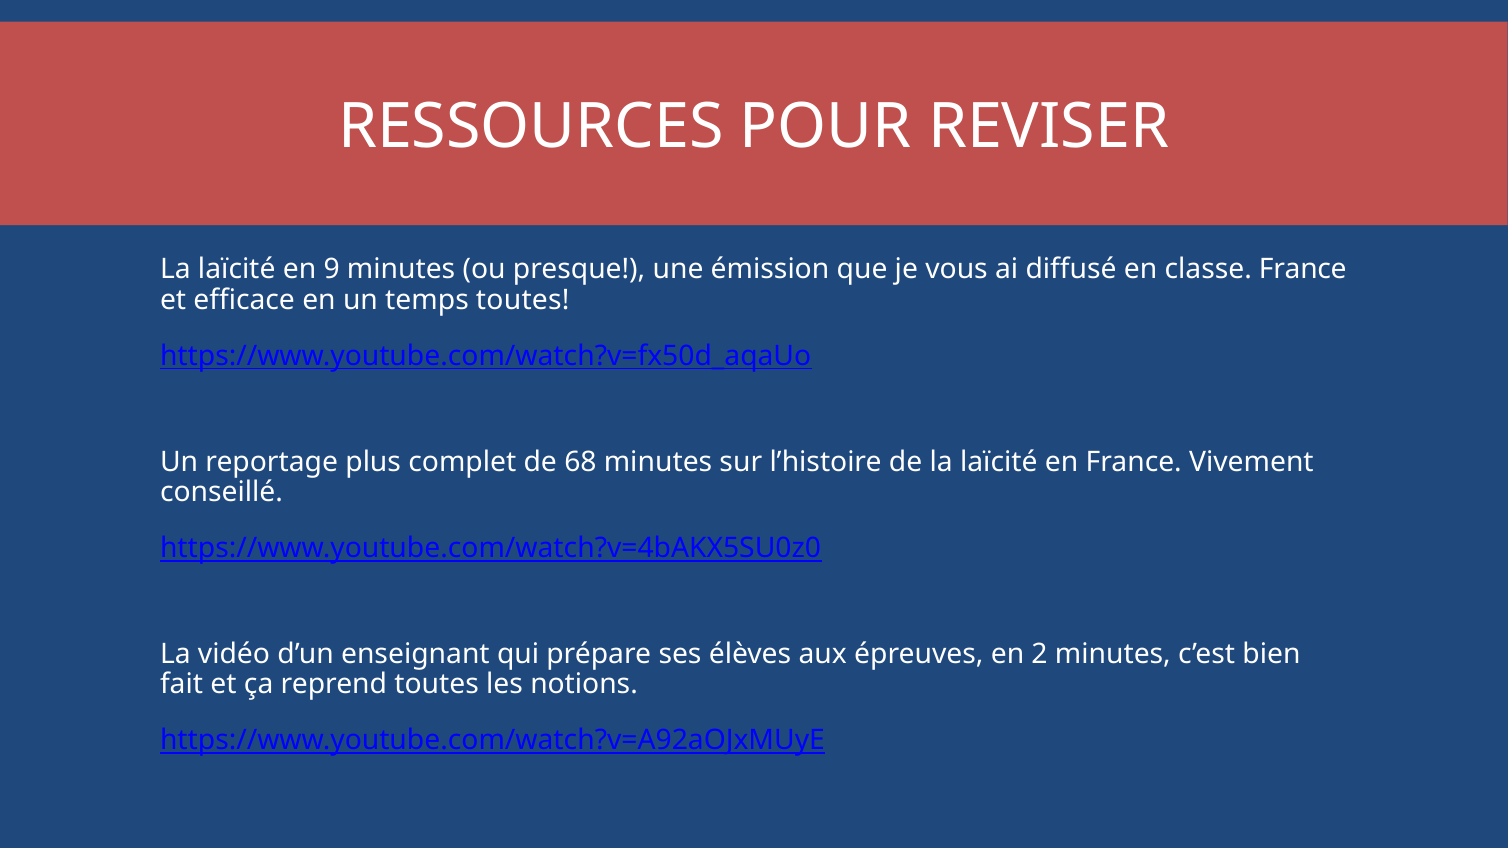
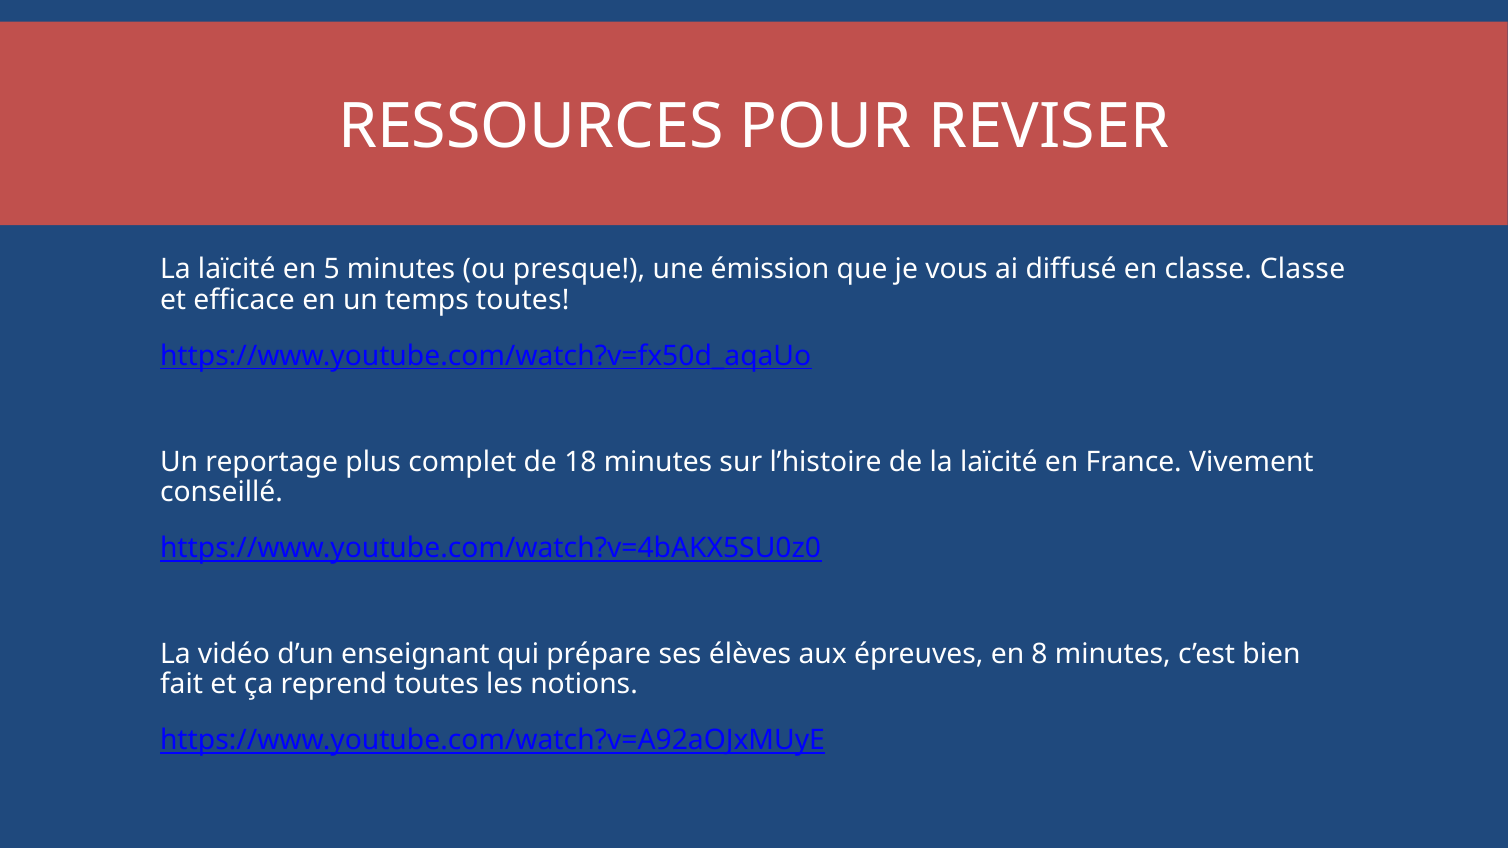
9: 9 -> 5 (332, 270)
classe France: France -> Classe (1303, 270)
68: 68 -> 18 (580, 462)
2: 2 -> 8 (1040, 654)
